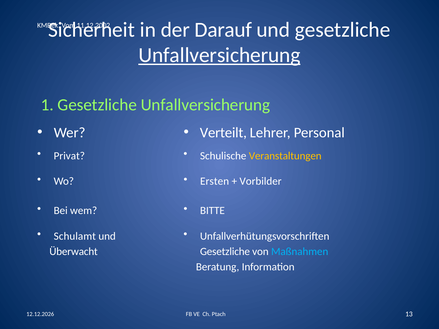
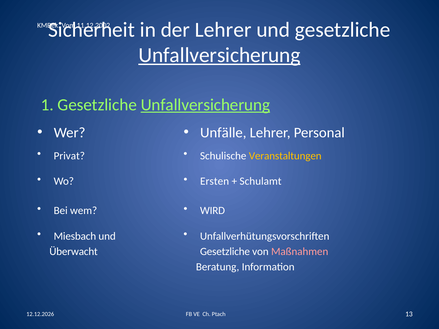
der Darauf: Darauf -> Lehrer (223, 30)
Unfallversicherung underline: none -> present (205, 105)
Verteilt: Verteilt -> Unfälle (223, 133)
Vorbilder: Vorbilder -> Schulamt (261, 181)
BITTE: BITTE -> WIRD (212, 211)
Schulamt: Schulamt -> Miesbach (75, 236)
Maßnahmen colour: light blue -> pink (300, 252)
